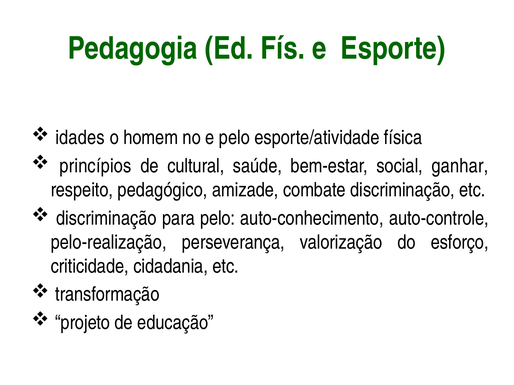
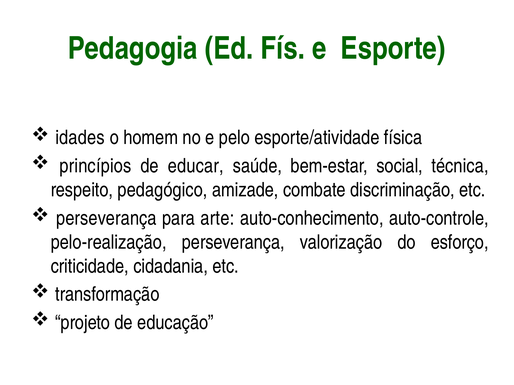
cultural: cultural -> educar (196, 166)
ganhar: ganhar -> técnica (460, 166)
discriminação: discriminação -> perseverança (106, 218)
para pelo: pelo -> arte (217, 218)
